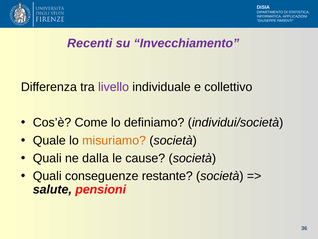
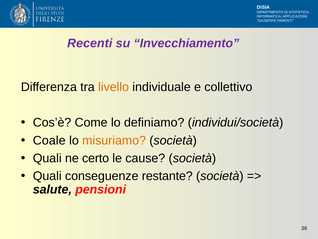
livello colour: purple -> orange (114, 87)
Quale: Quale -> Coale (49, 140)
dalla: dalla -> certo (96, 158)
